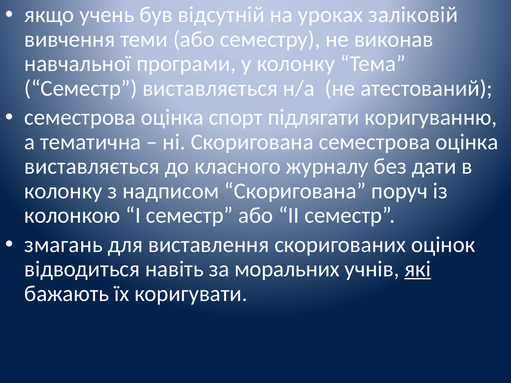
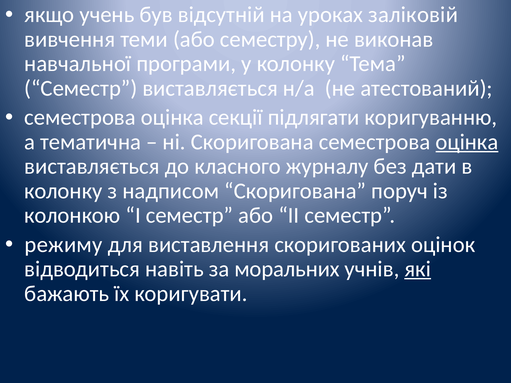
спорт: спорт -> секції (236, 117)
оцінка underline: none -> present (467, 142)
змагань: змагань -> режиму (63, 245)
